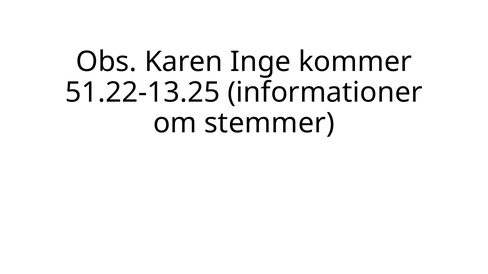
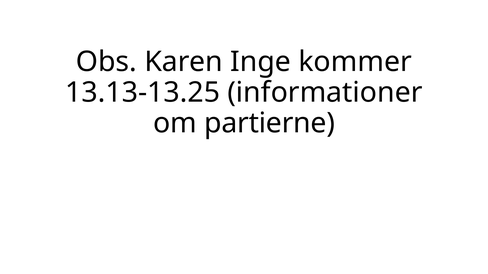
51.22-13.25: 51.22-13.25 -> 13.13-13.25 (143, 93)
stemmer: stemmer -> partierne (270, 123)
